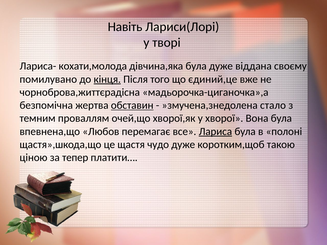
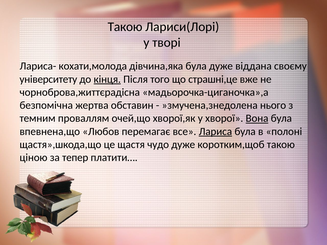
Навіть: Навіть -> Такою (125, 27)
помилувано: помилувано -> університету (48, 79)
єдиний,це: єдиний,це -> страшні,це (213, 79)
обставин underline: present -> none (132, 105)
стало: стало -> нього (273, 105)
Вона underline: none -> present (257, 118)
